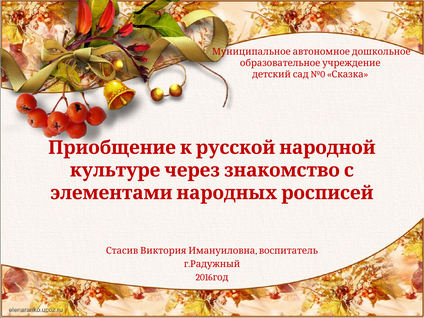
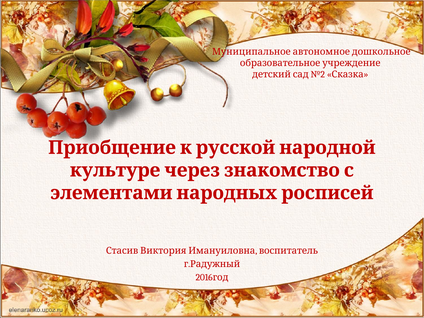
№0: №0 -> №2 (318, 74)
